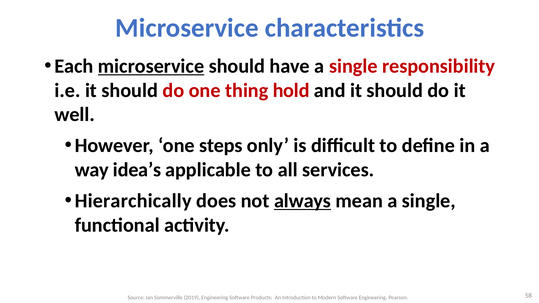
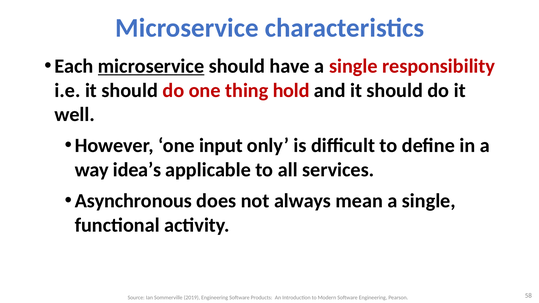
steps: steps -> input (221, 146)
Hierarchically: Hierarchically -> Asynchronous (133, 201)
always underline: present -> none (303, 201)
